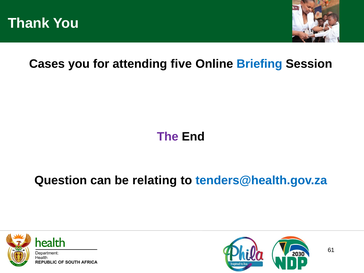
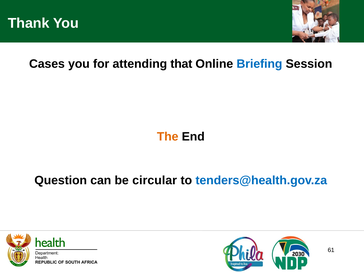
five: five -> that (181, 64)
The colour: purple -> orange (168, 137)
relating: relating -> circular (155, 180)
